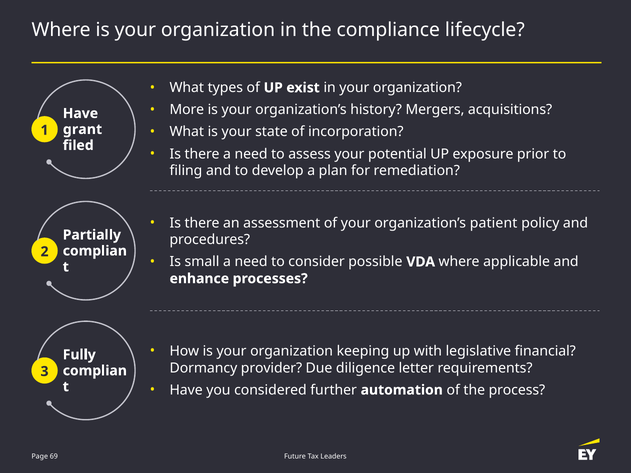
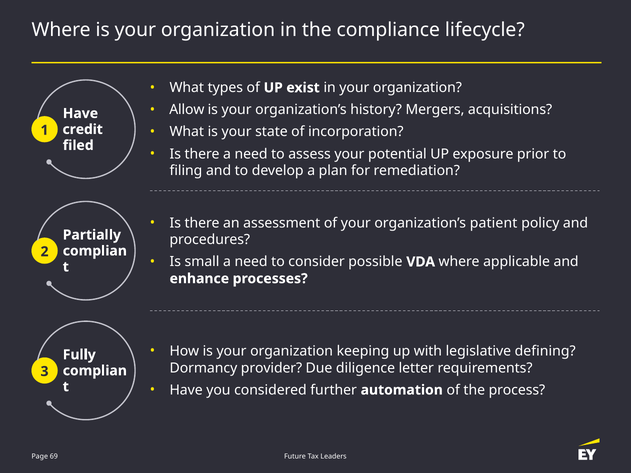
More: More -> Allow (187, 110)
grant: grant -> credit (83, 129)
financial: financial -> defining (545, 351)
